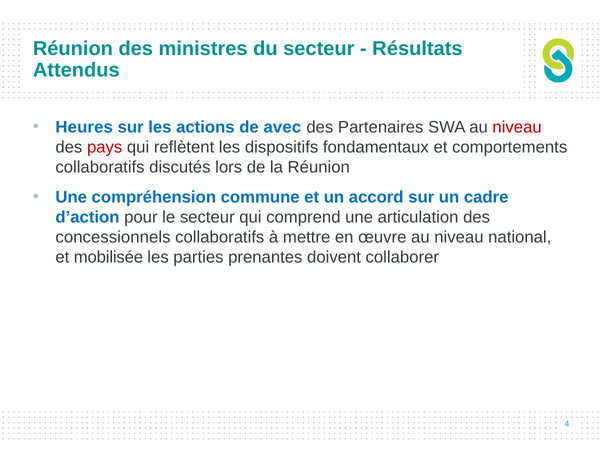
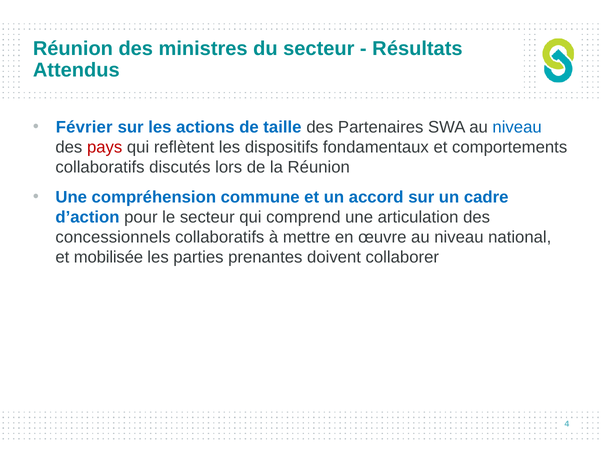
Heures: Heures -> Février (84, 127)
avec: avec -> taille (282, 127)
niveau colour: red -> blue (517, 127)
